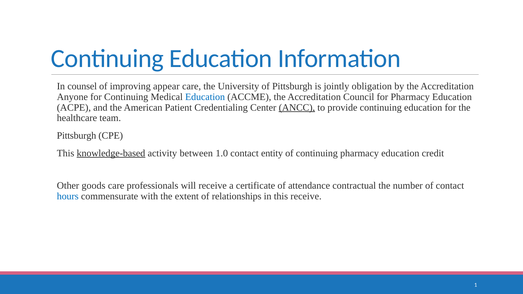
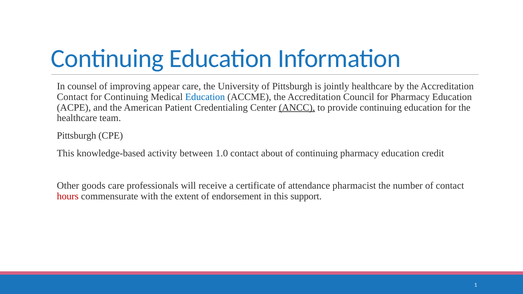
jointly obligation: obligation -> healthcare (372, 86)
Anyone: Anyone -> Contact (72, 97)
knowledge-based underline: present -> none (111, 153)
entity: entity -> about (272, 153)
contractual: contractual -> pharmacist (354, 186)
hours colour: blue -> red (68, 196)
relationships: relationships -> endorsement (237, 196)
this receive: receive -> support (306, 196)
